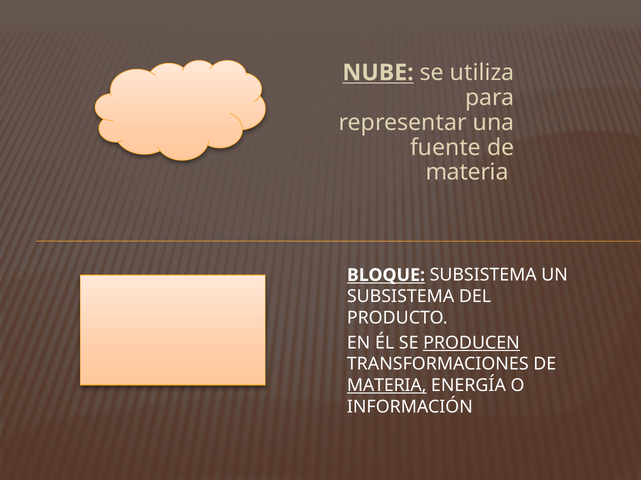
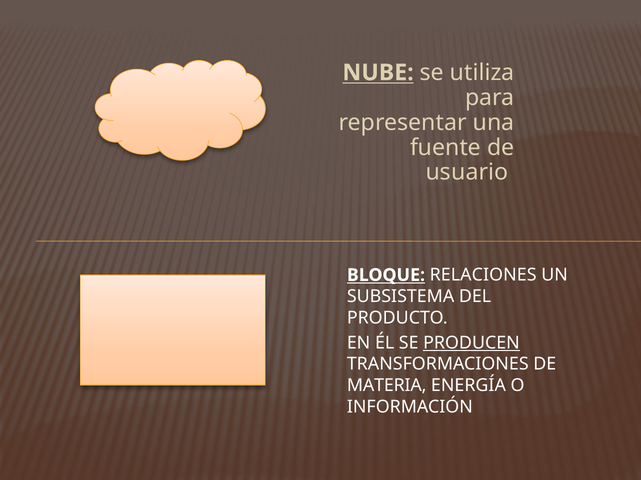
materia: materia -> usuario (467, 173)
BLOQUE SUBSISTEMA: SUBSISTEMA -> RELACIONES (483, 276)
MATERIA underline: present -> none (387, 386)
